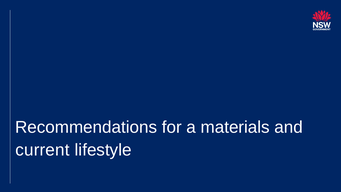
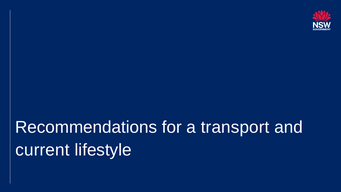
materials: materials -> transport (235, 127)
